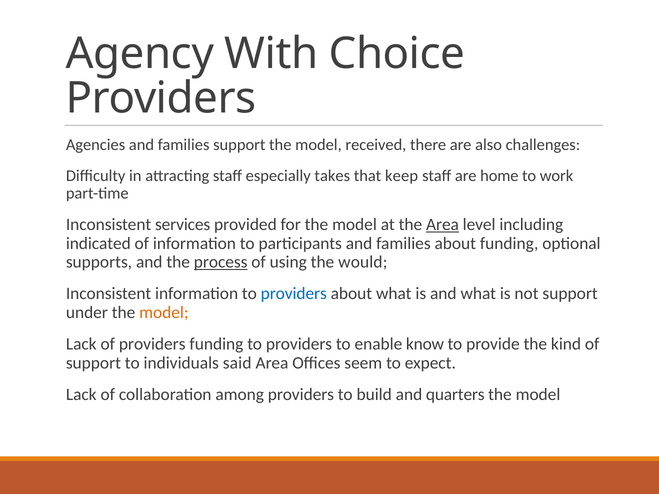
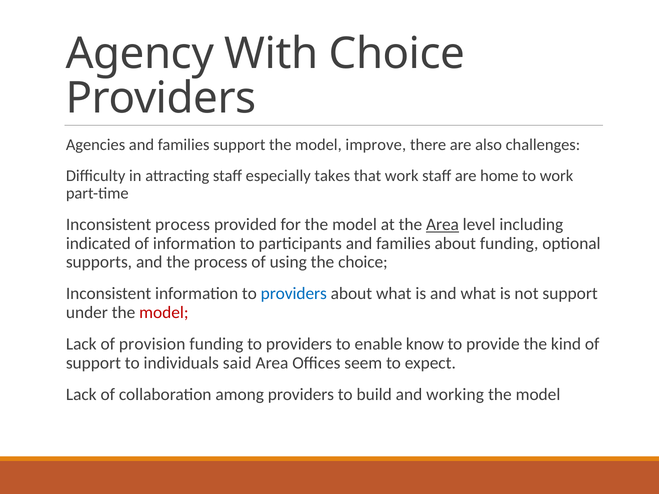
received: received -> improve (376, 145)
that keep: keep -> work (402, 176)
Inconsistent services: services -> process (183, 225)
process underline: present -> none (221, 262)
the would: would -> choice (363, 262)
model colour: orange -> red (164, 313)
of providers: providers -> provision (152, 344)
quarters: quarters -> working (455, 395)
